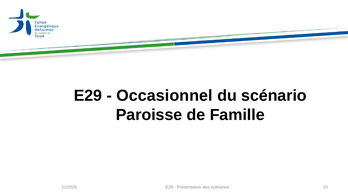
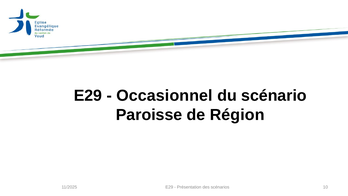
Famille: Famille -> Région (237, 115)
